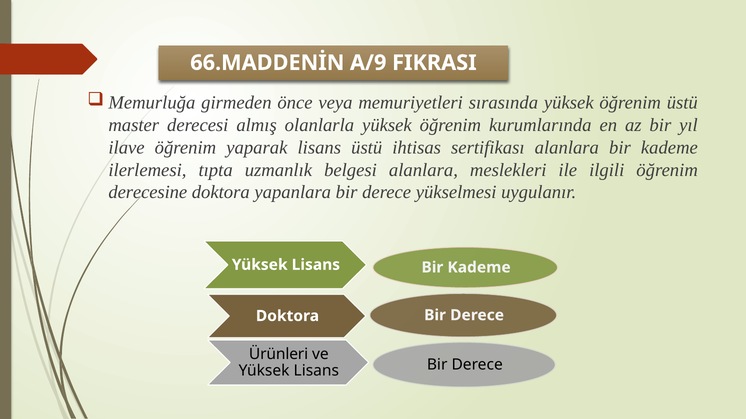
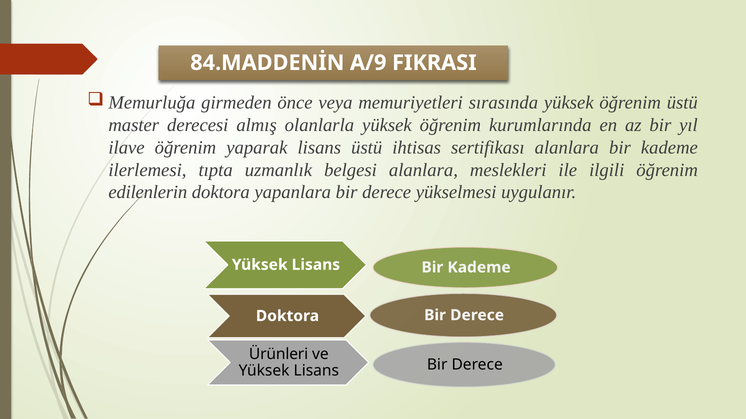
66.MADDENİN: 66.MADDENİN -> 84.MADDENİN (267, 63)
derecesine: derecesine -> edilenlerin (148, 193)
